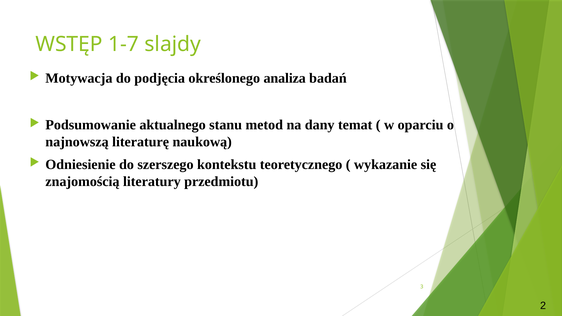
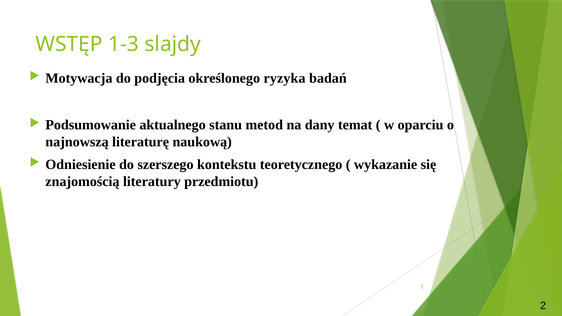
1-7: 1-7 -> 1-3 (124, 44)
analiza: analiza -> ryzyka (285, 78)
